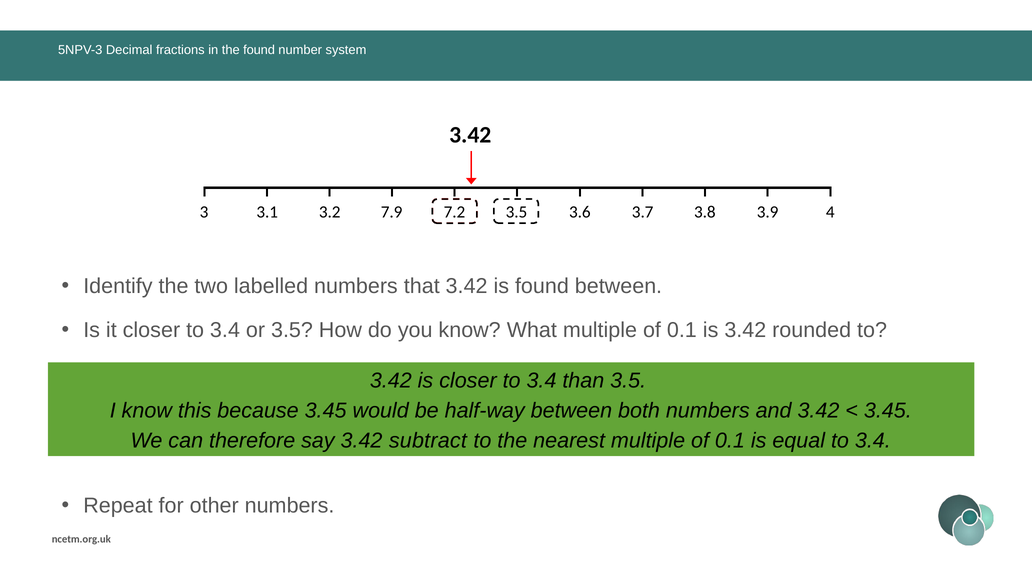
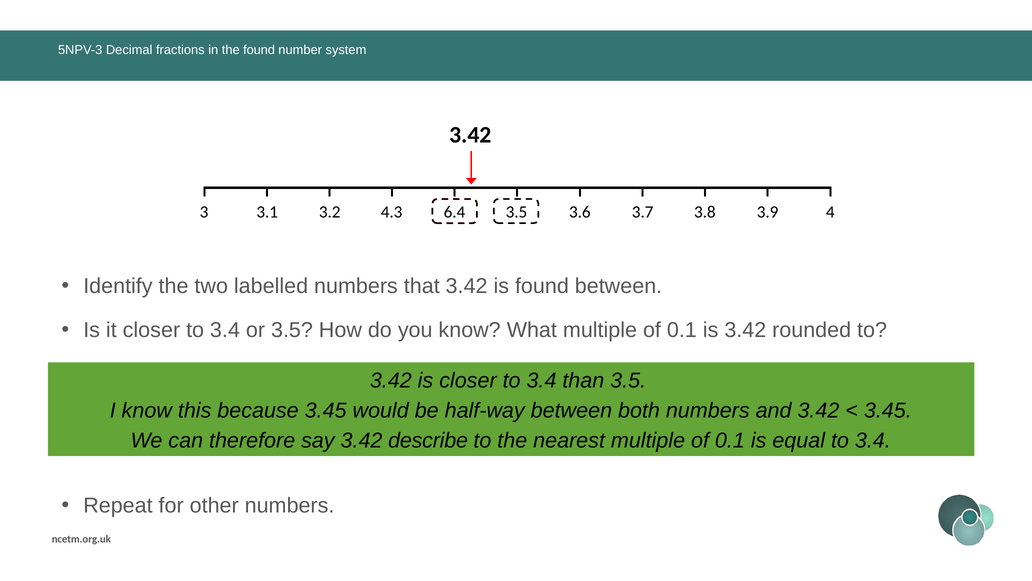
7.9: 7.9 -> 4.3 (392, 212)
7.2: 7.2 -> 6.4 (454, 212)
subtract: subtract -> describe (428, 440)
